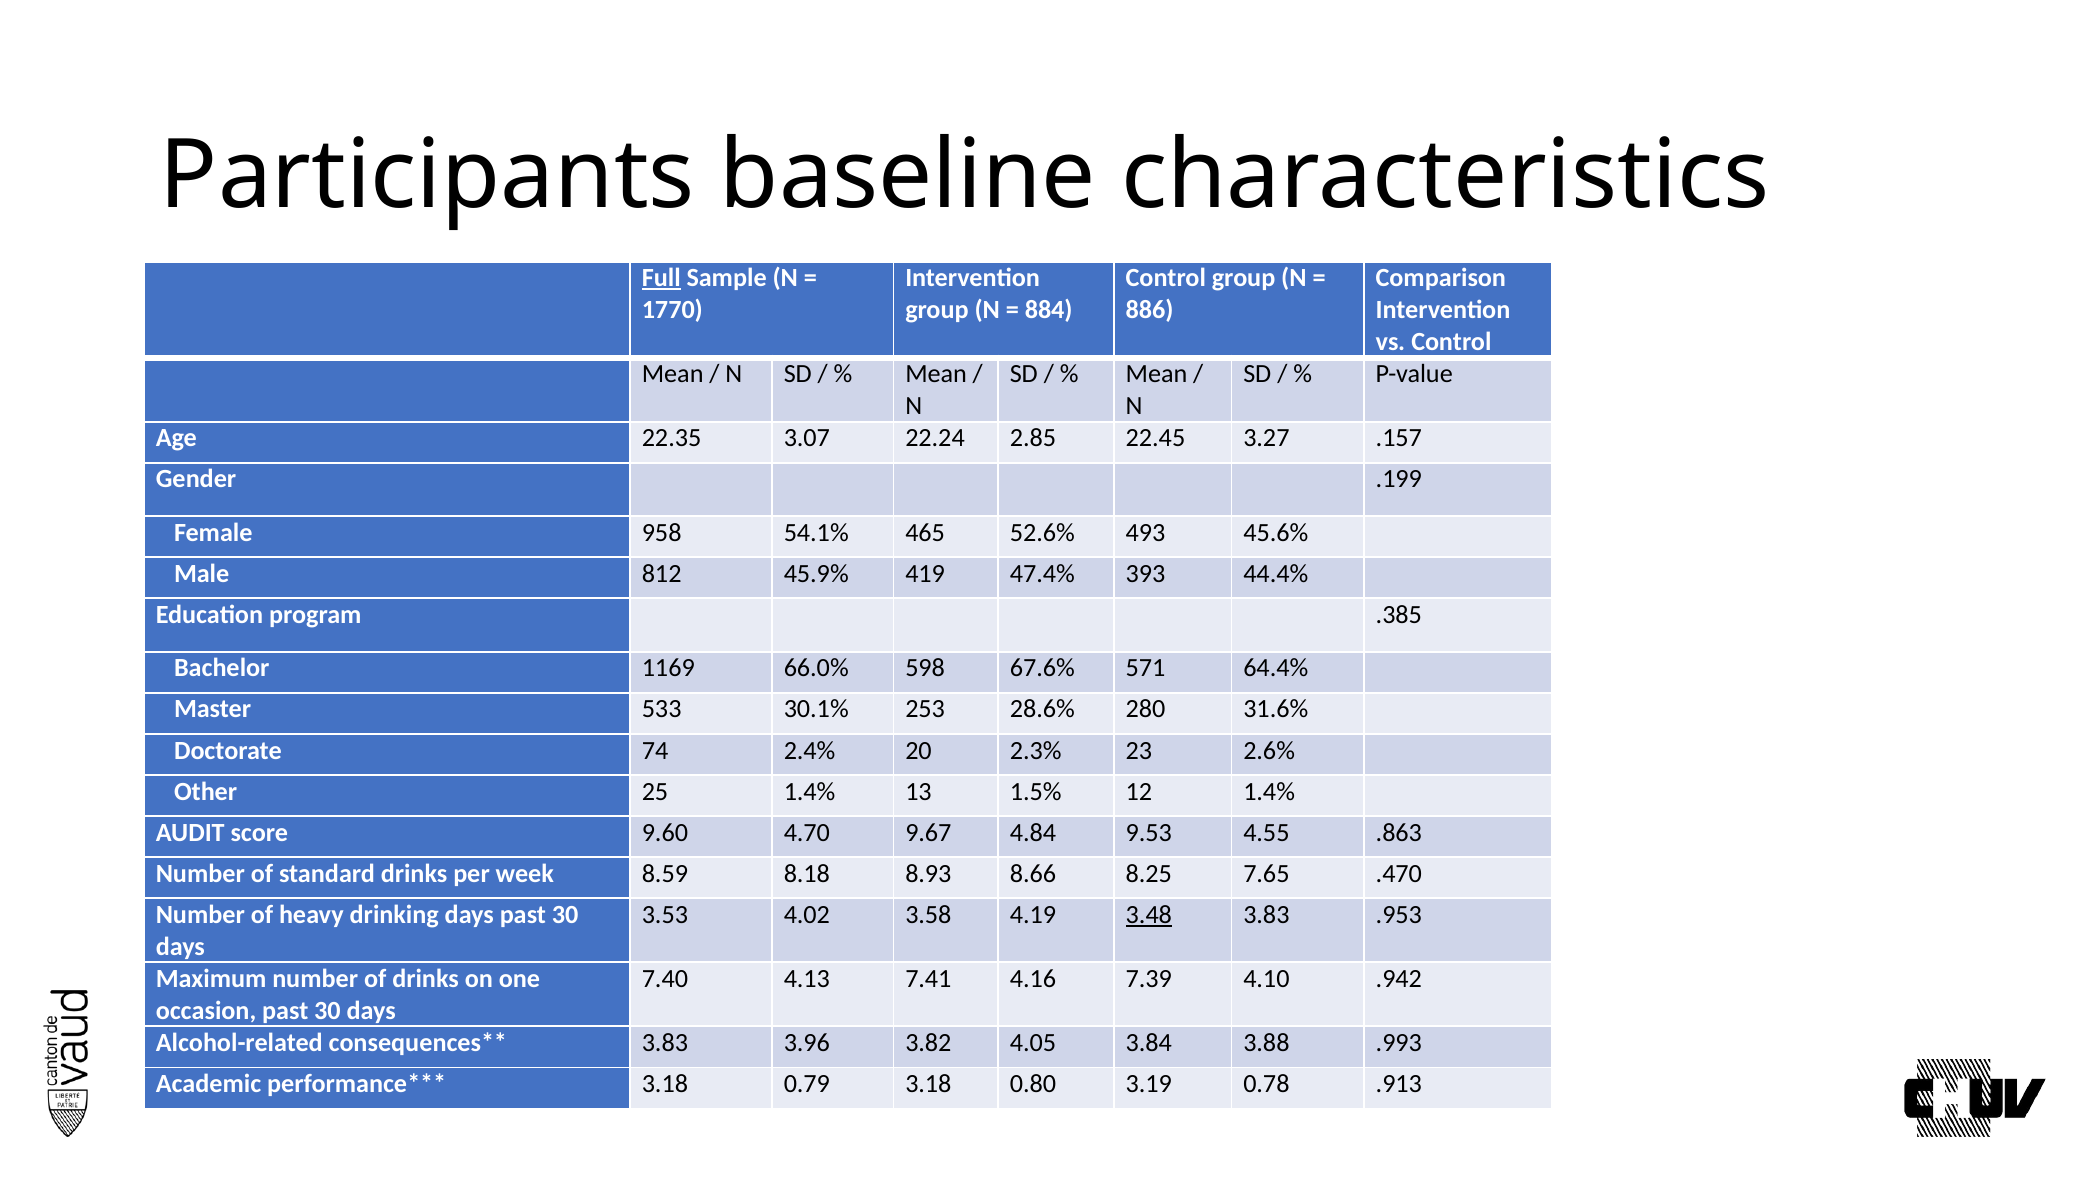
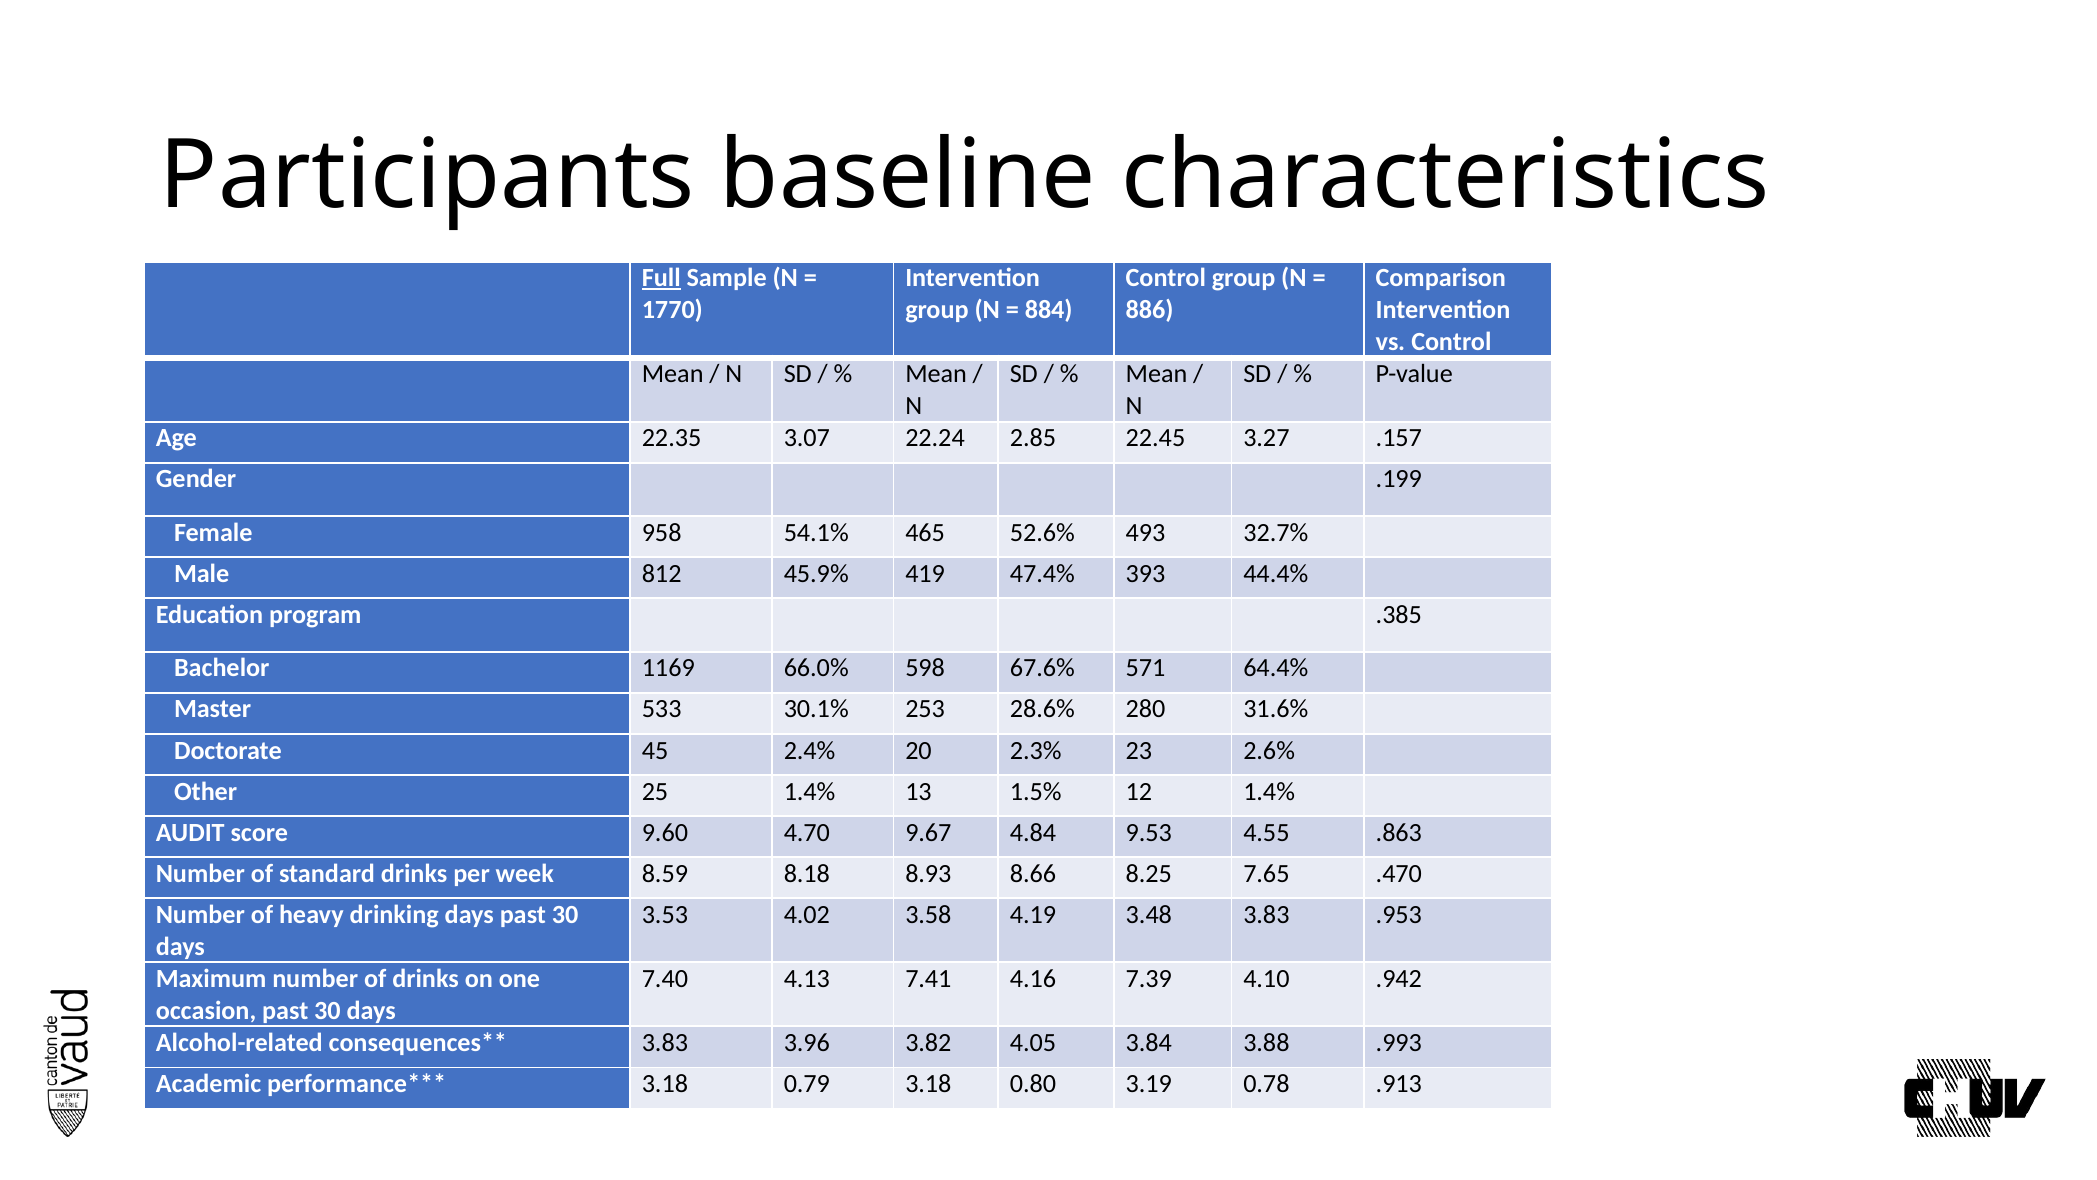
45.6%: 45.6% -> 32.7% (1276, 532)
74: 74 -> 45 (655, 750)
3.48 underline: present -> none (1149, 914)
